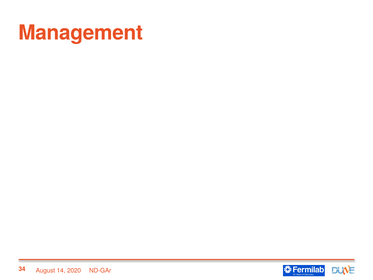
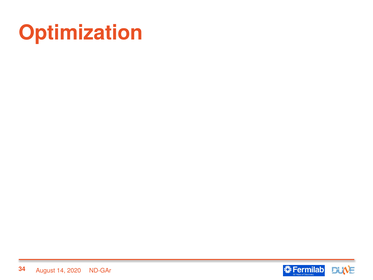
Management: Management -> Optimization (81, 33)
